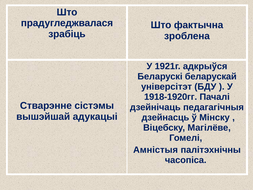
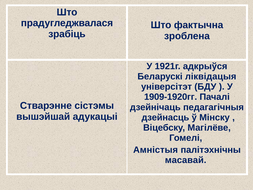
беларускай: беларускай -> ліквідацыя (211, 76)
1918-1920гг: 1918-1920гг -> 1909-1920гг (171, 97)
часопіса: часопіса -> масавай (186, 160)
